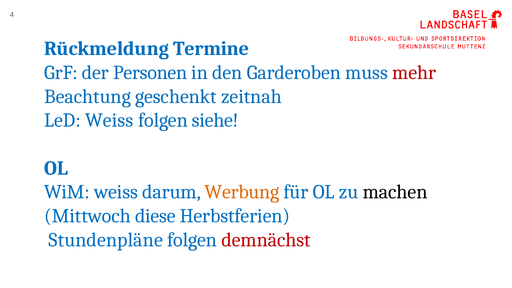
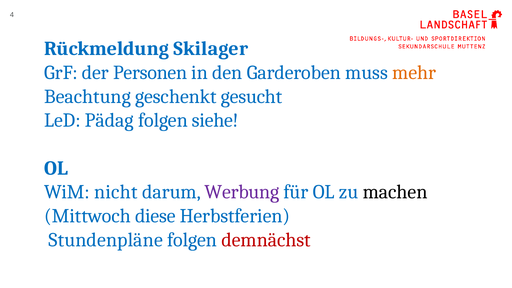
Termine: Termine -> Skilager (211, 49)
mehr colour: red -> orange (414, 73)
zeitnah: zeitnah -> gesucht (252, 96)
LeD Weiss: Weiss -> Pädag (109, 120)
WiM weiss: weiss -> nicht (116, 192)
Werbung colour: orange -> purple (242, 192)
